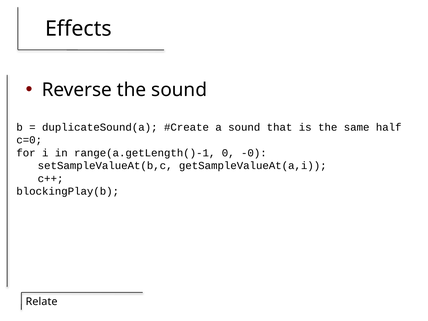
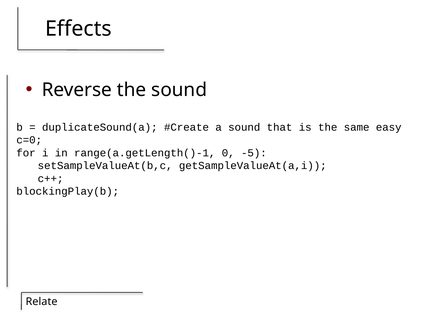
half: half -> easy (389, 127)
-0: -0 -> -5 (254, 153)
